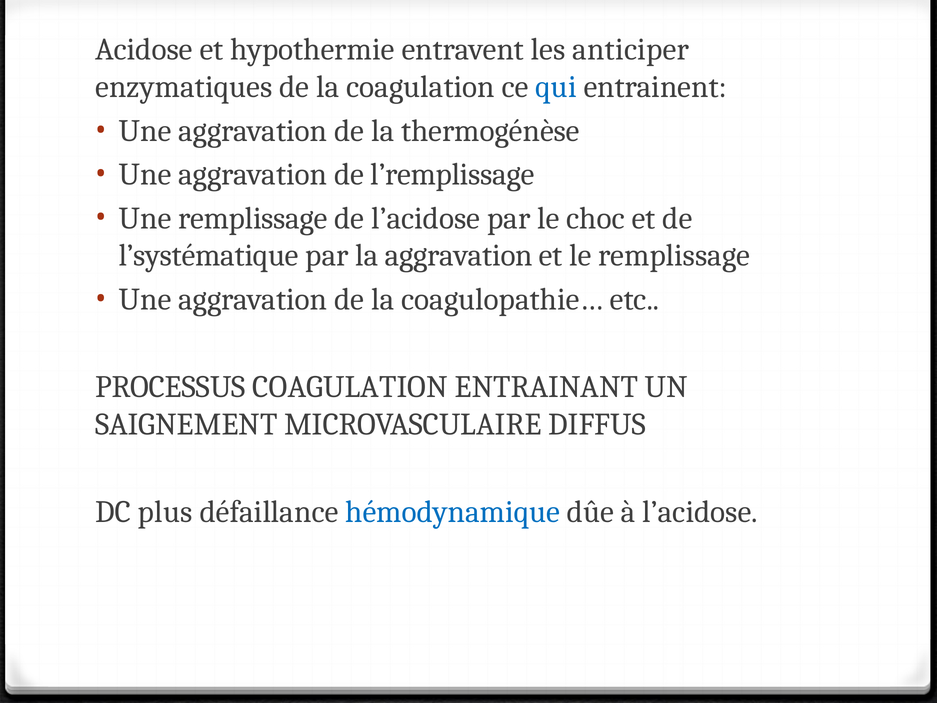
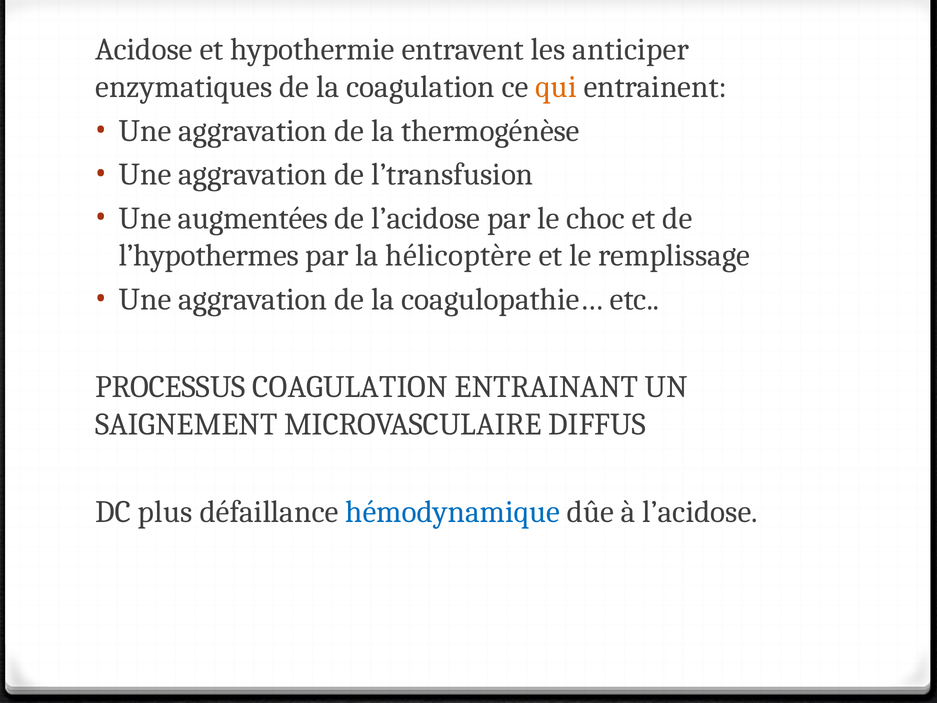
qui colour: blue -> orange (556, 87)
l’remplissage: l’remplissage -> l’transfusion (452, 174)
Une remplissage: remplissage -> augmentées (253, 218)
l’systématique: l’systématique -> l’hypothermes (209, 256)
la aggravation: aggravation -> hélicoptère (458, 256)
